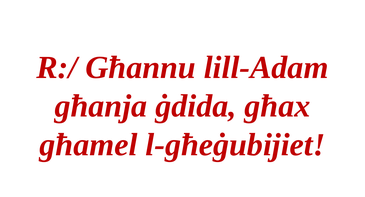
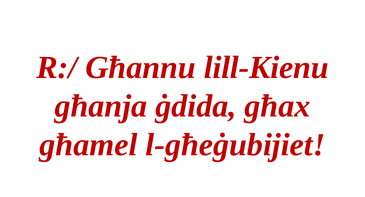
lill-Adam: lill-Adam -> lill-Kienu (266, 67)
